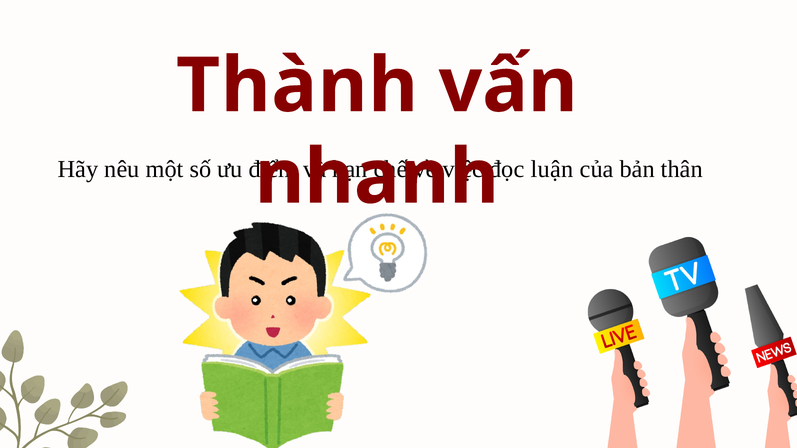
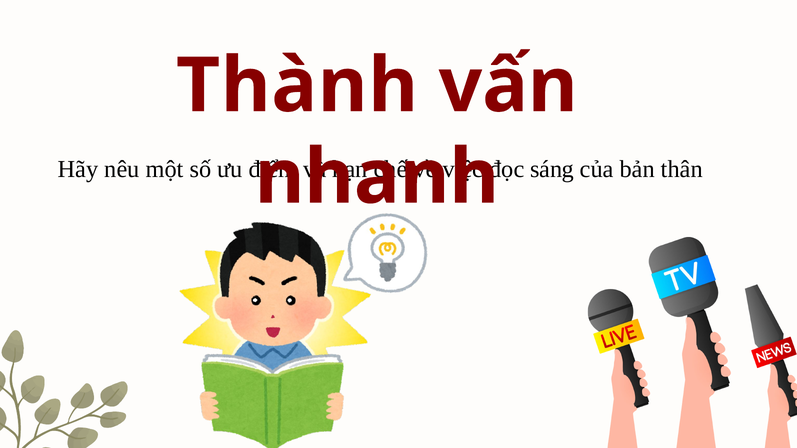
luận: luận -> sáng (552, 169)
